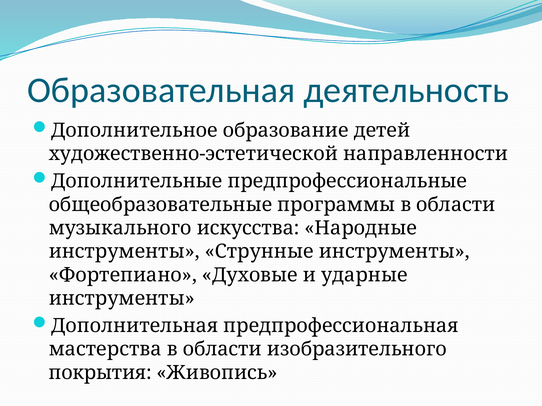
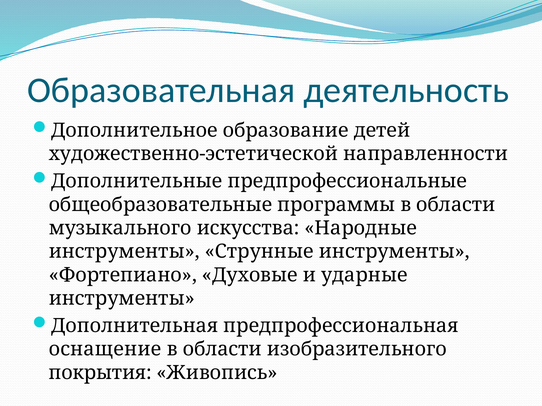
мастерства: мастерства -> оснащение (105, 350)
